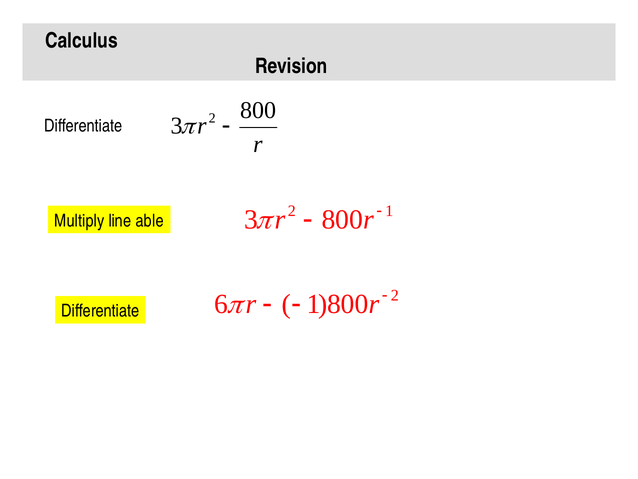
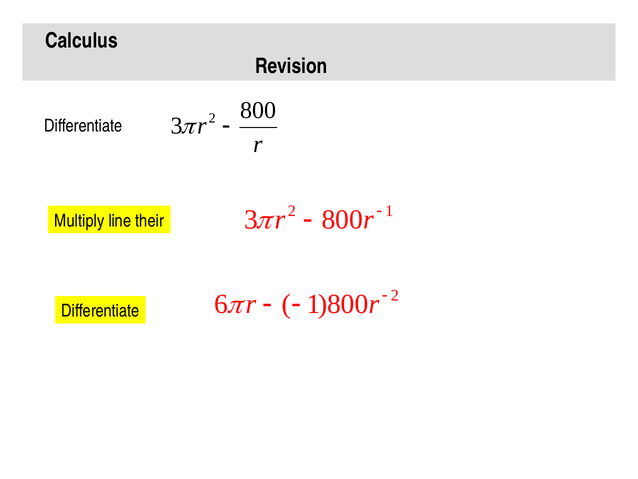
able: able -> their (150, 220)
